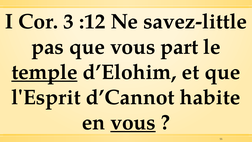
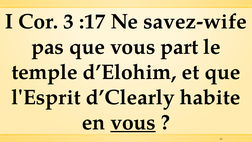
:12: :12 -> :17 (92, 22)
savez-little: savez-little -> savez-wife (195, 22)
temple underline: present -> none (44, 72)
d’Cannot: d’Cannot -> d’Clearly (130, 97)
